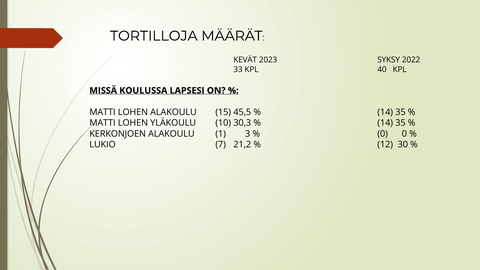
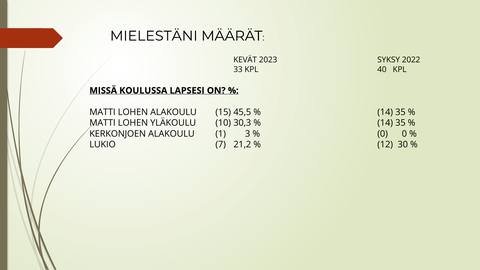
TORTILLOJA: TORTILLOJA -> MIELESTÄNI (154, 36)
